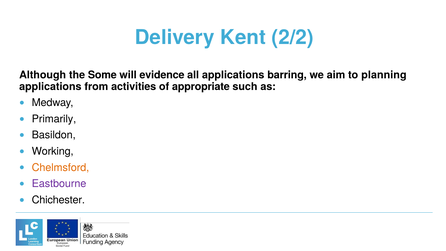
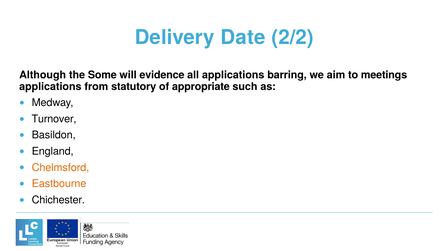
Kent: Kent -> Date (243, 37)
planning: planning -> meetings (384, 75)
activities: activities -> statutory (134, 87)
Primarily: Primarily -> Turnover (54, 119)
Working: Working -> England (53, 151)
Eastbourne colour: purple -> orange (59, 184)
